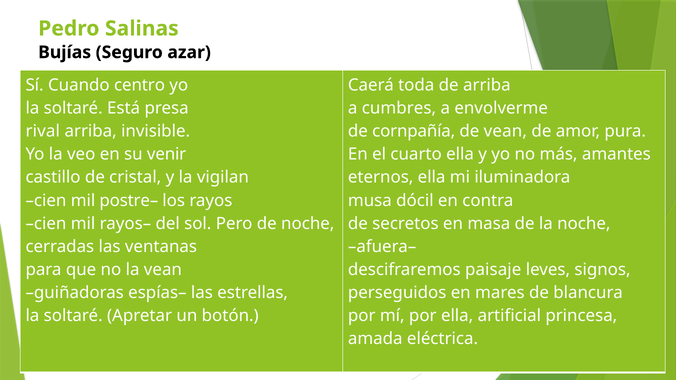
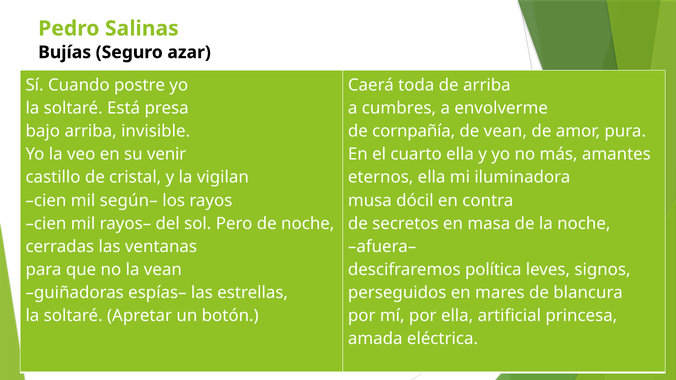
centro: centro -> postre (140, 85)
rival: rival -> bajo (43, 131)
postre–: postre– -> según– (129, 201)
paisaje: paisaje -> política (493, 270)
